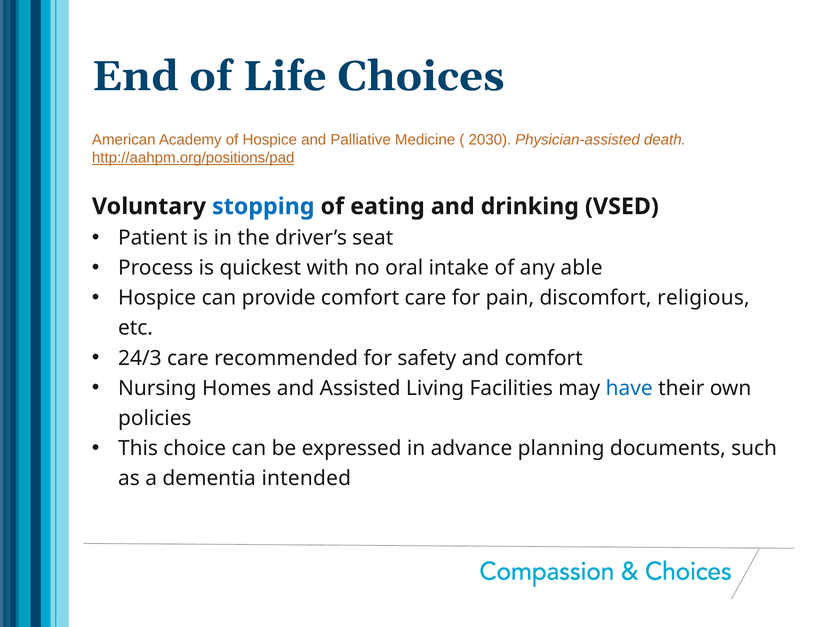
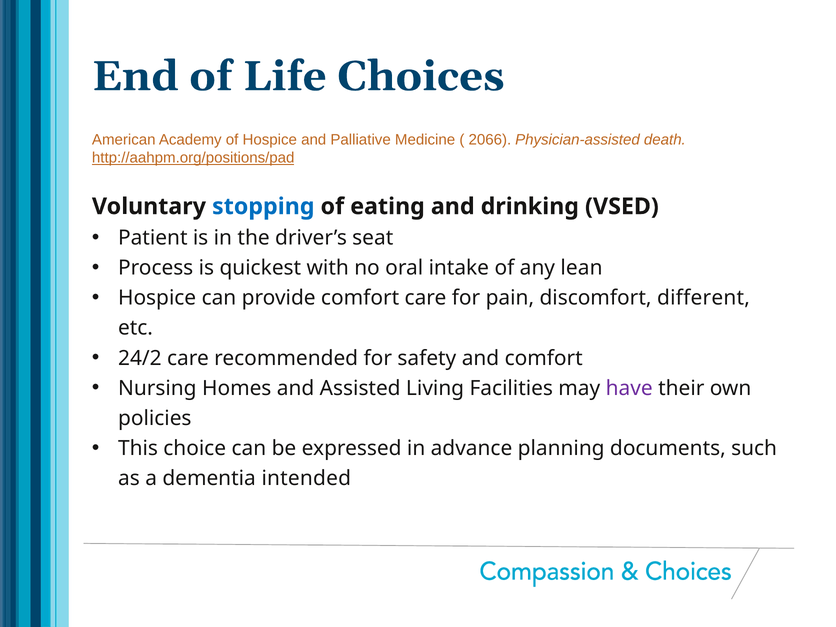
2030: 2030 -> 2066 (490, 140)
able: able -> lean (582, 268)
religious: religious -> different (703, 298)
24/3: 24/3 -> 24/2 (140, 358)
have colour: blue -> purple (629, 388)
